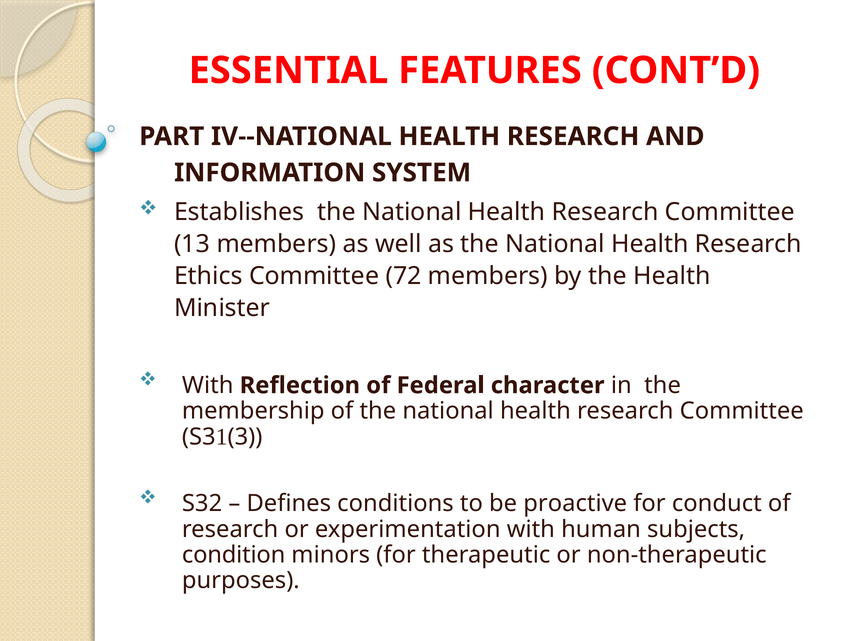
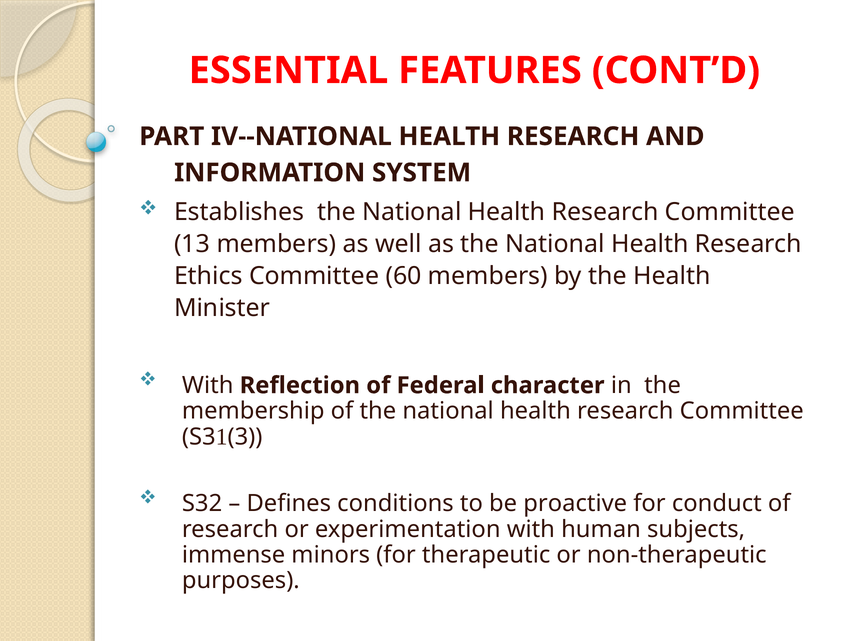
72: 72 -> 60 (404, 276)
condition: condition -> immense (234, 555)
